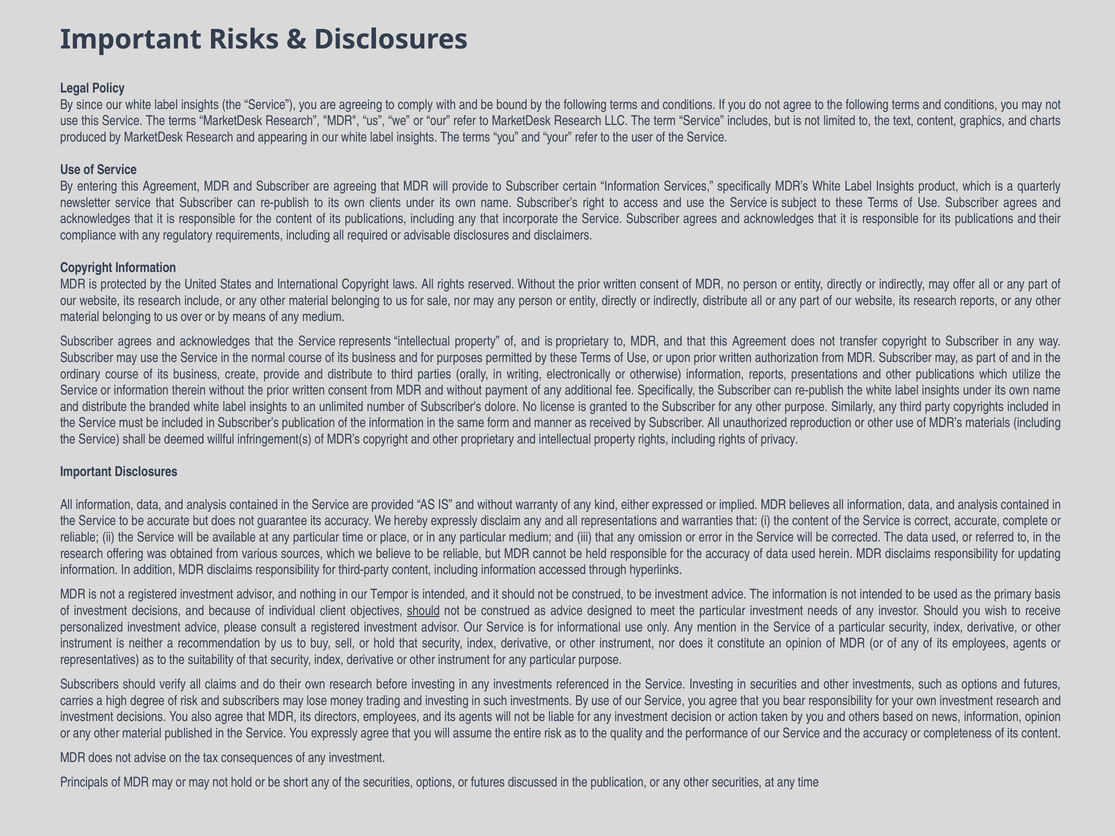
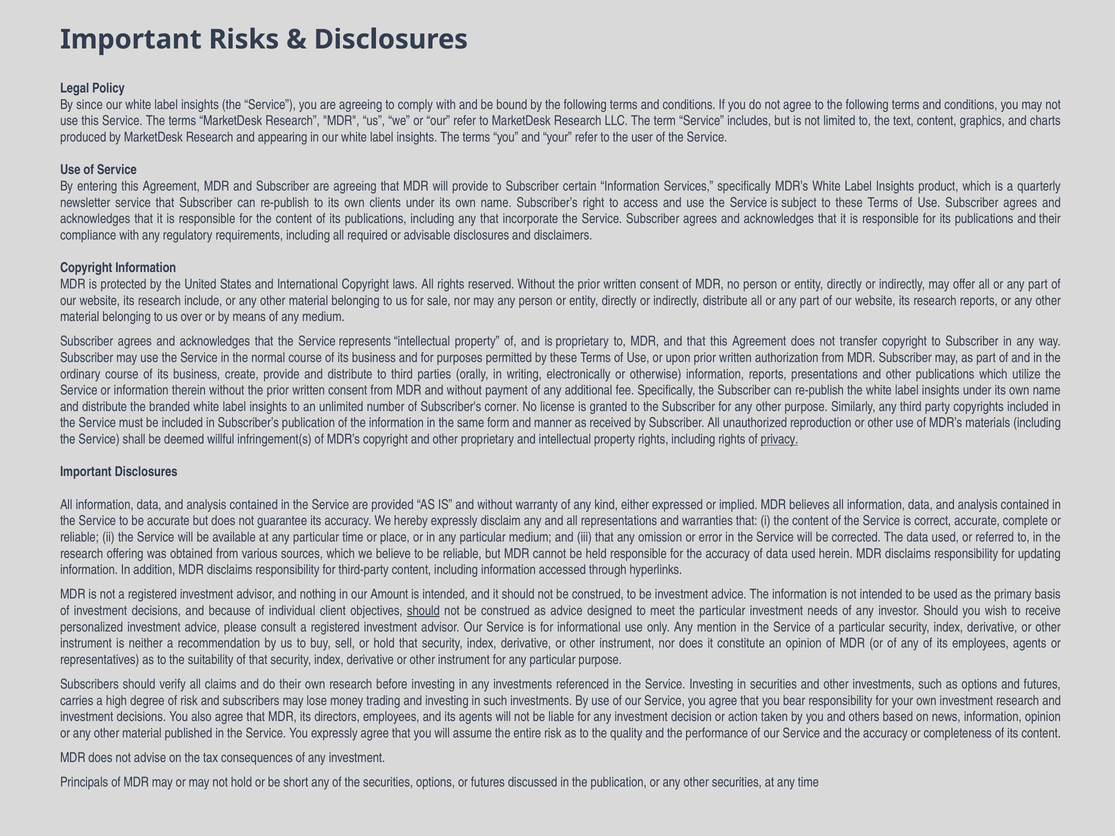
dolore: dolore -> corner (502, 407)
privacy underline: none -> present (780, 439)
Tempor: Tempor -> Amount (389, 595)
